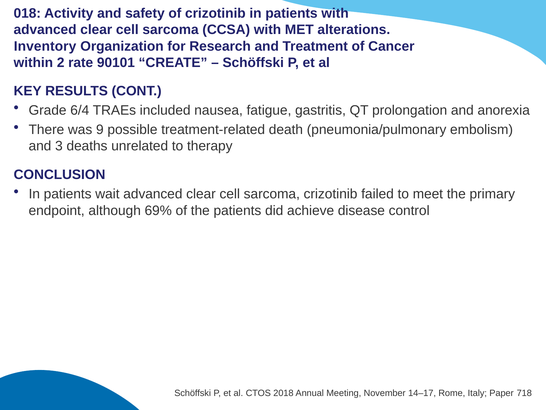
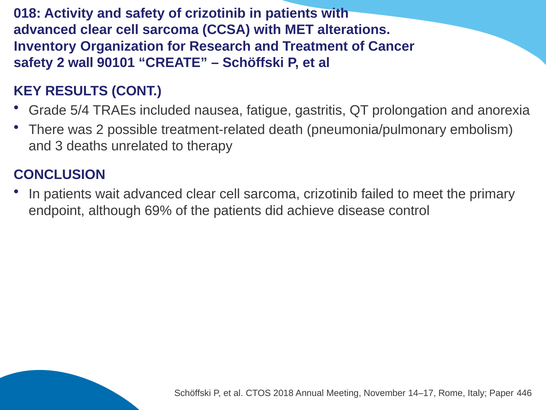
within: within -> safety (33, 63)
rate: rate -> wall (81, 63)
6/4: 6/4 -> 5/4 (80, 110)
was 9: 9 -> 2 (100, 130)
718: 718 -> 446 (524, 393)
